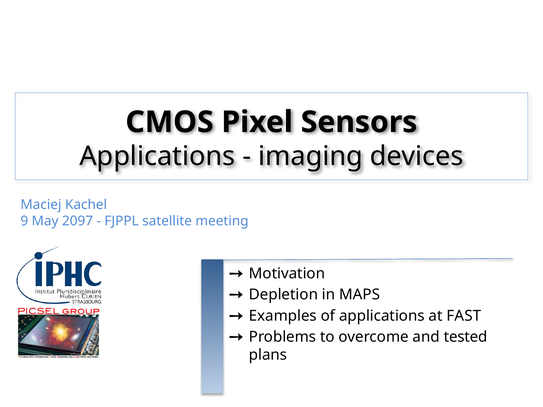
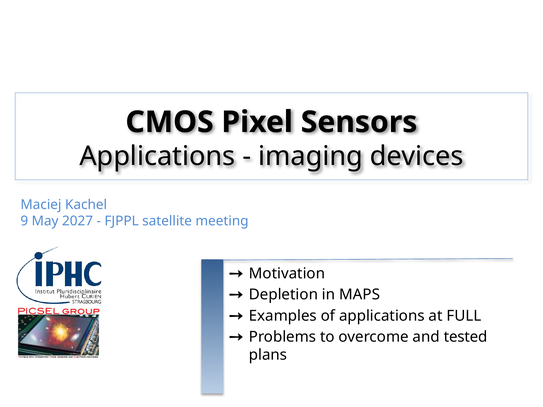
2097: 2097 -> 2027 (78, 221)
FAST: FAST -> FULL (464, 316)
